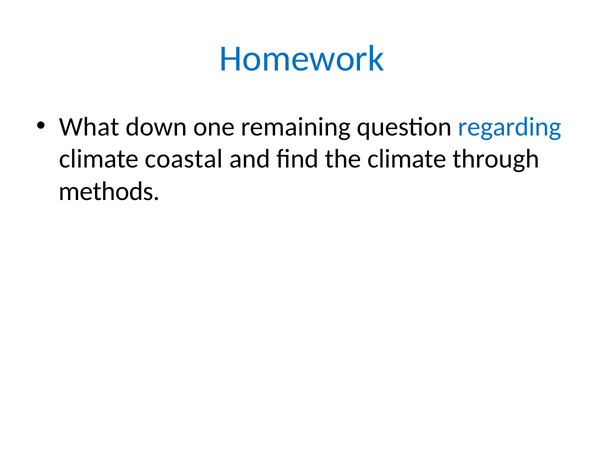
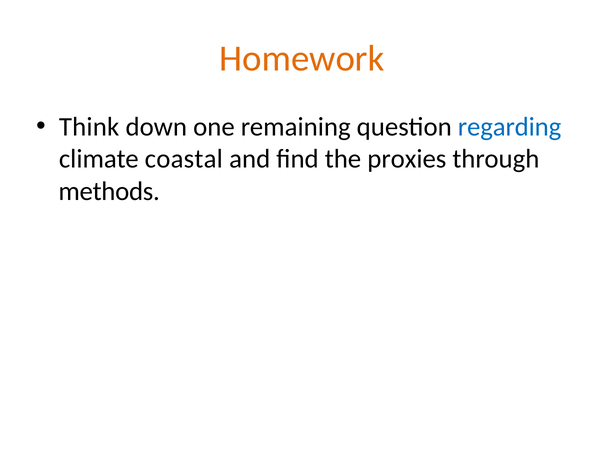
Homework colour: blue -> orange (302, 58)
What: What -> Think (89, 127)
the climate: climate -> proxies (407, 159)
